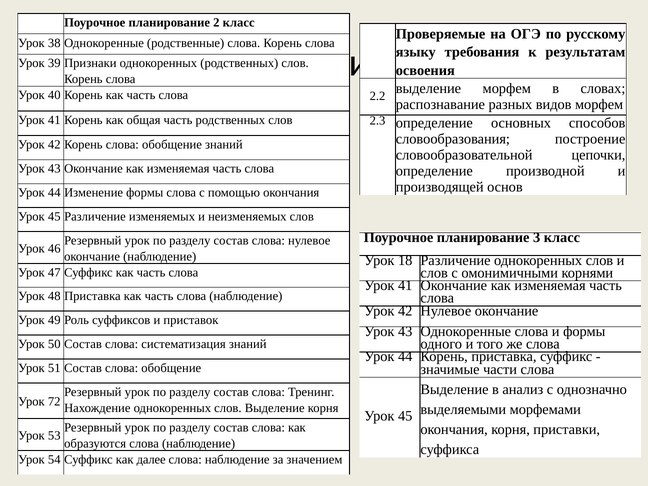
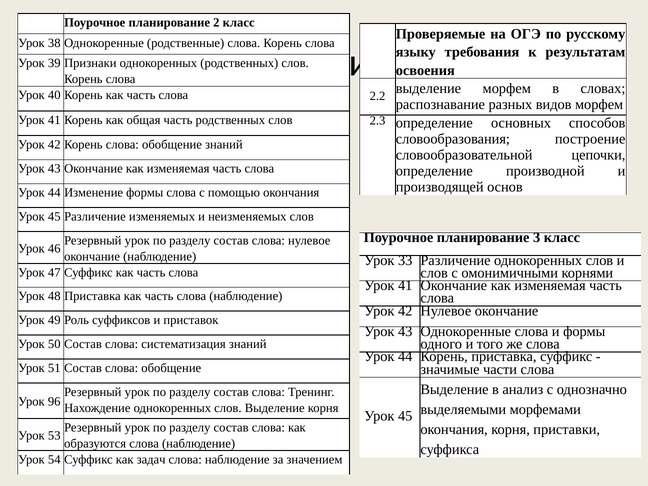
18: 18 -> 33 (405, 260)
72: 72 -> 96 (54, 402)
далее: далее -> задач (151, 460)
